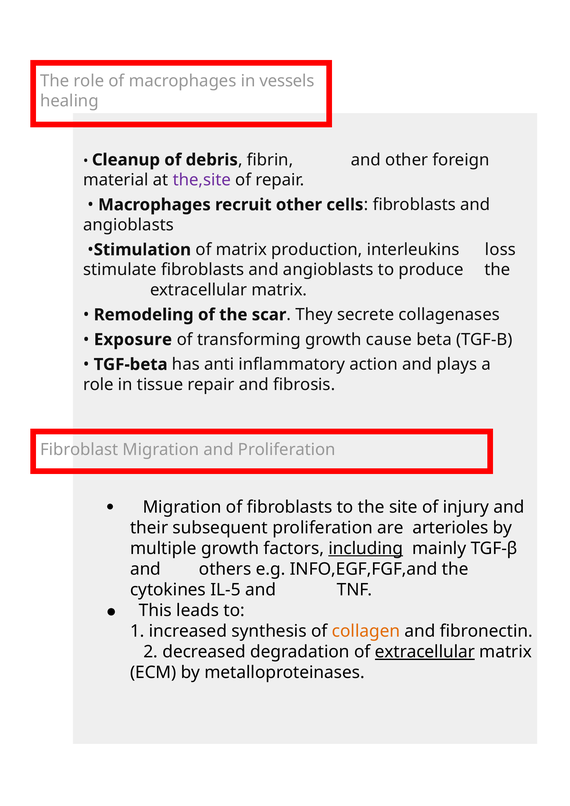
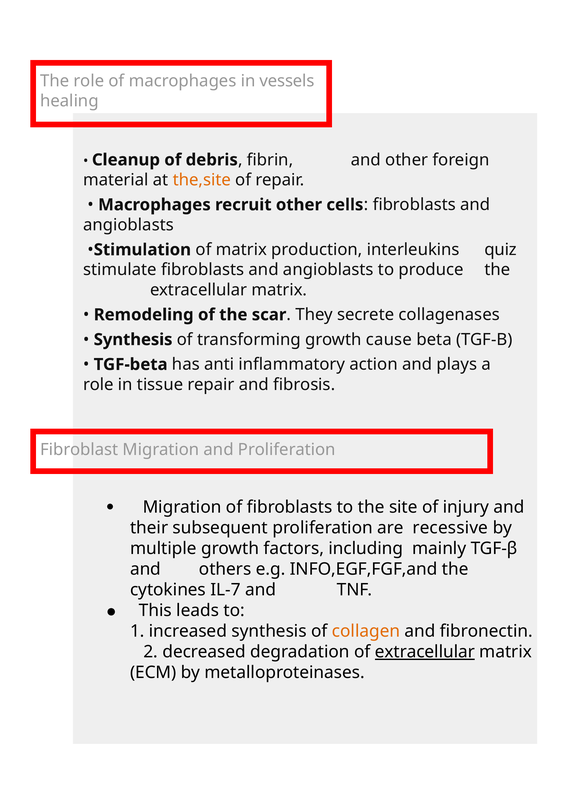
the,site colour: purple -> orange (202, 180)
loss: loss -> quiz (501, 250)
Exposure: Exposure -> Synthesis (133, 339)
arterioles: arterioles -> recessive (450, 528)
including underline: present -> none (366, 548)
IL-5: IL-5 -> IL-7 (226, 590)
